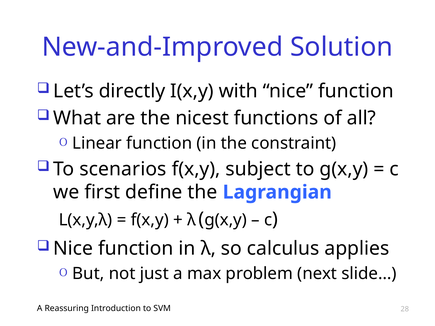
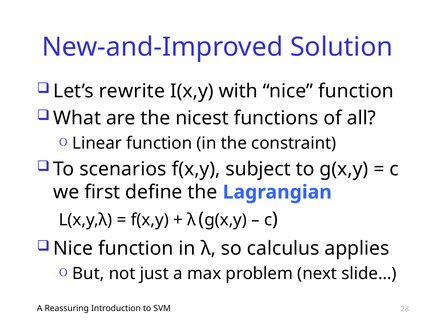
directly: directly -> rewrite (132, 91)
